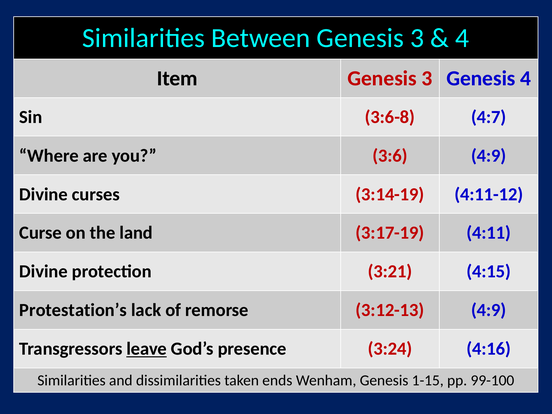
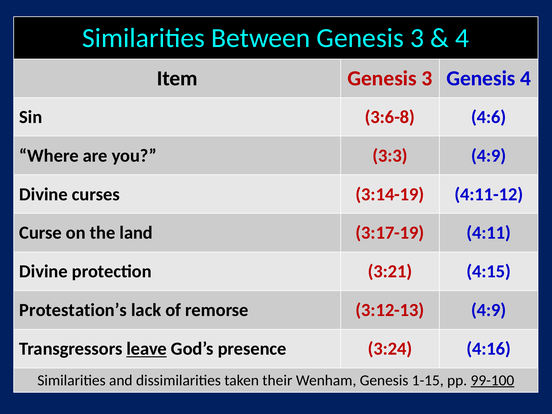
4:7: 4:7 -> 4:6 (489, 117)
3:6: 3:6 -> 3:3 (390, 156)
ends: ends -> their (277, 380)
99-100 underline: none -> present (492, 380)
